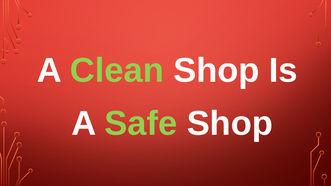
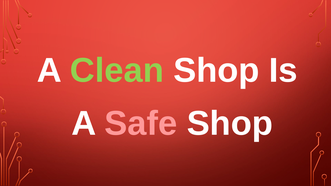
Safe colour: light green -> pink (141, 124)
